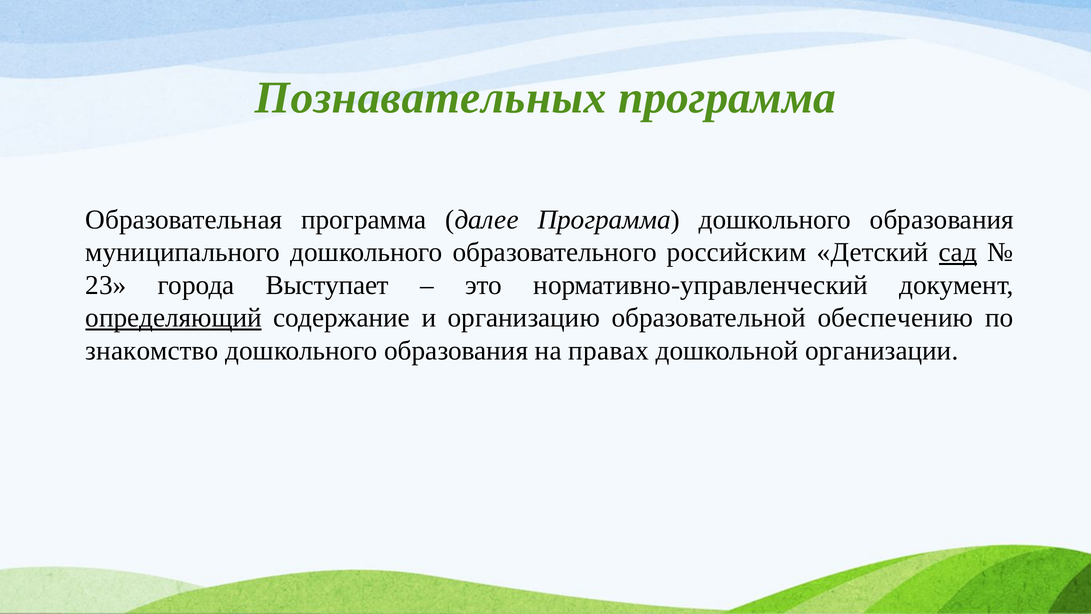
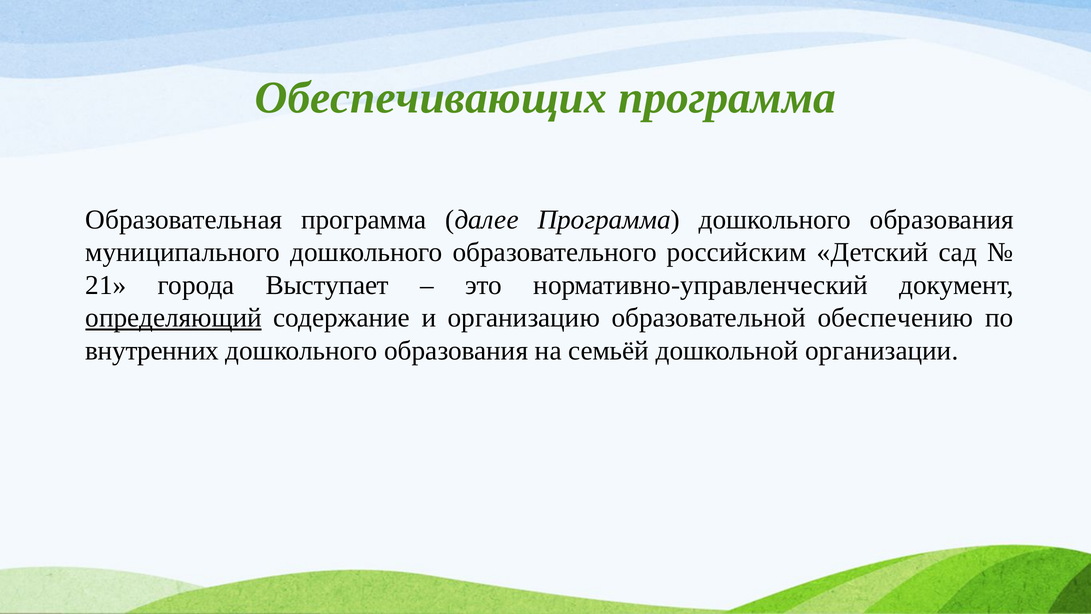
Познавательных: Познавательных -> Обеспечивающих (431, 97)
сад underline: present -> none (958, 252)
23: 23 -> 21 (106, 285)
знакомство: знакомство -> внутренних (152, 350)
правах: правах -> семьёй (609, 350)
